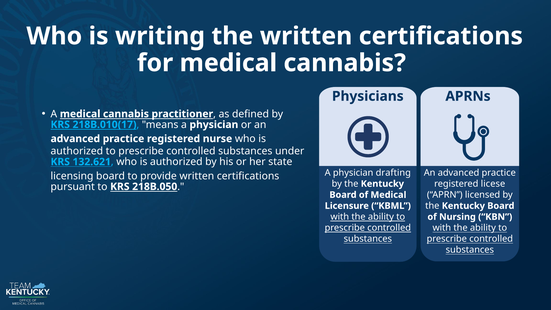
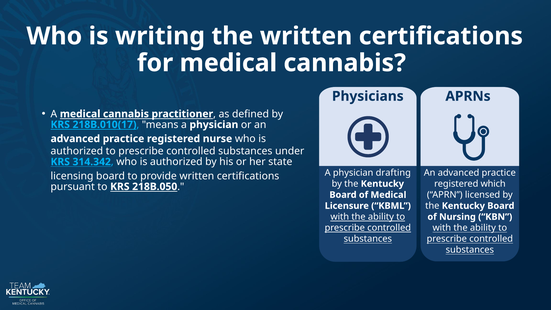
132.621: 132.621 -> 314.342 (92, 162)
licese: licese -> which (493, 184)
